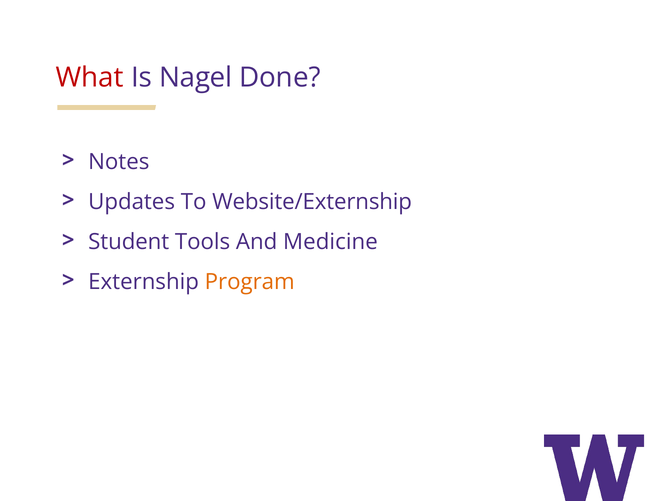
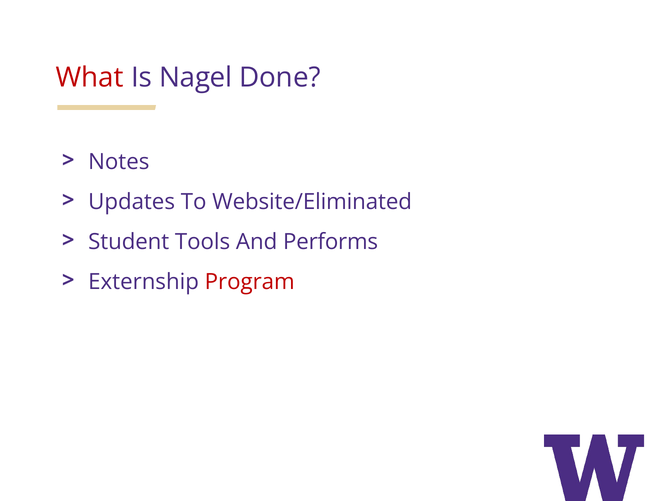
Website/Externship: Website/Externship -> Website/Eliminated (312, 202)
Medicine: Medicine -> Performs (331, 242)
Program colour: orange -> red (250, 282)
